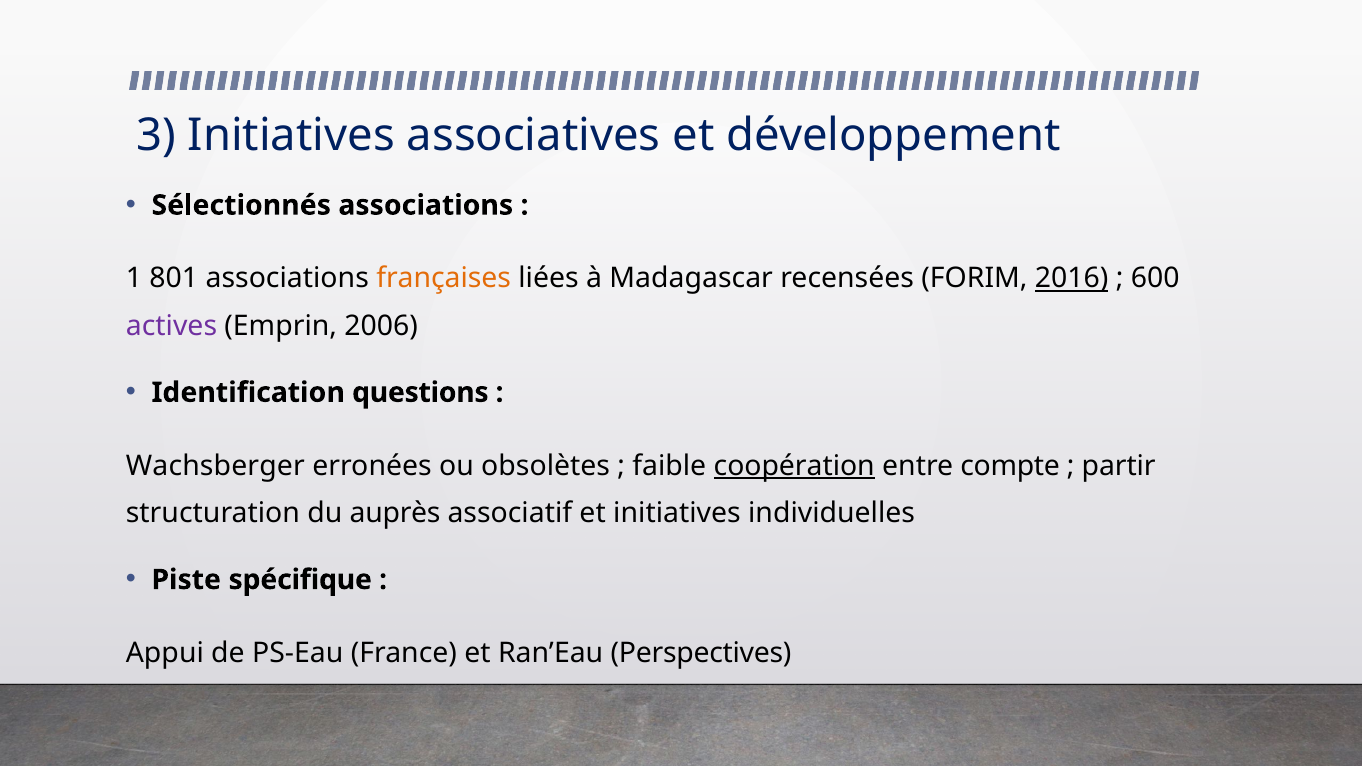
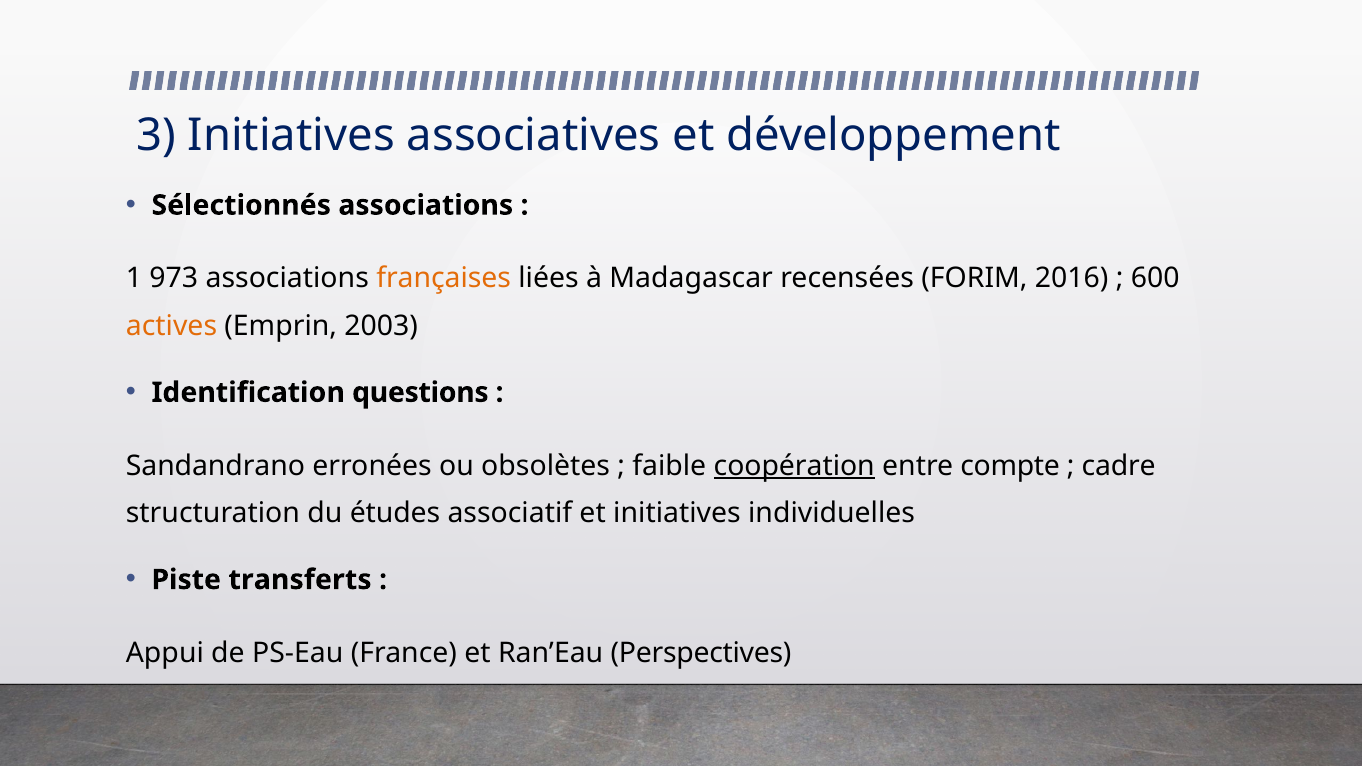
801: 801 -> 973 (174, 278)
2016 underline: present -> none (1072, 278)
actives colour: purple -> orange (172, 326)
2006: 2006 -> 2003 (381, 326)
Wachsberger: Wachsberger -> Sandandrano (215, 466)
partir: partir -> cadre (1119, 466)
auprès: auprès -> études (395, 513)
spécifique: spécifique -> transferts (300, 580)
